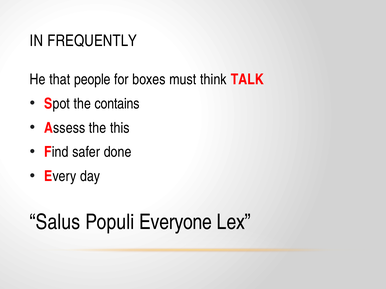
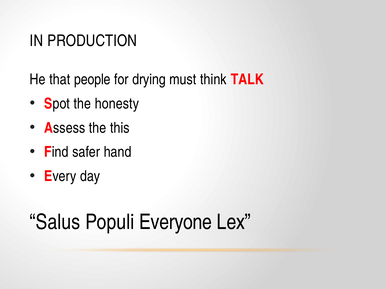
FREQUENTLY: FREQUENTLY -> PRODUCTION (92, 41)
boxes: boxes -> drying (149, 80)
contains: contains -> honesty (117, 104)
done: done -> hand (118, 152)
